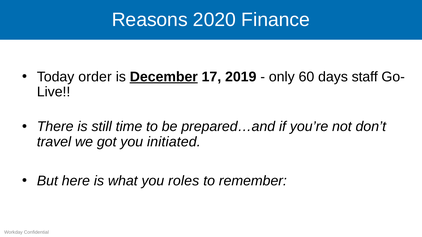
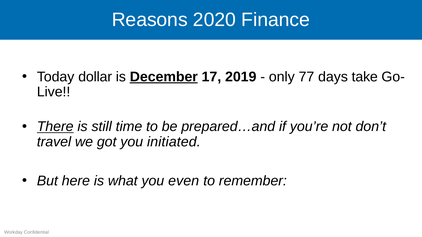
order: order -> dollar (95, 77)
60: 60 -> 77 (306, 77)
staff: staff -> take (365, 77)
There underline: none -> present (55, 127)
roles: roles -> even (184, 181)
